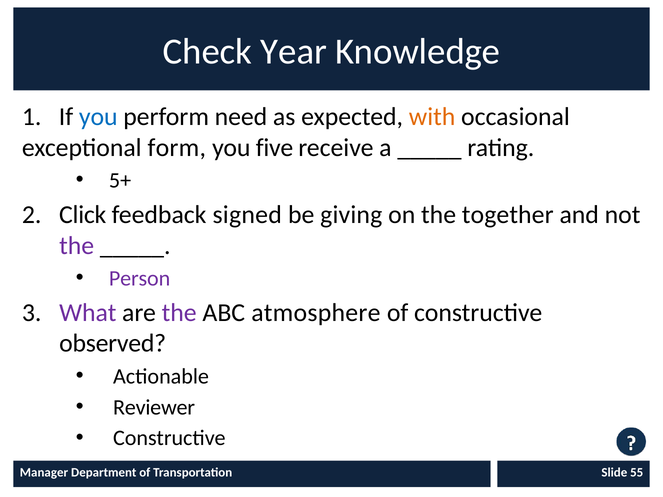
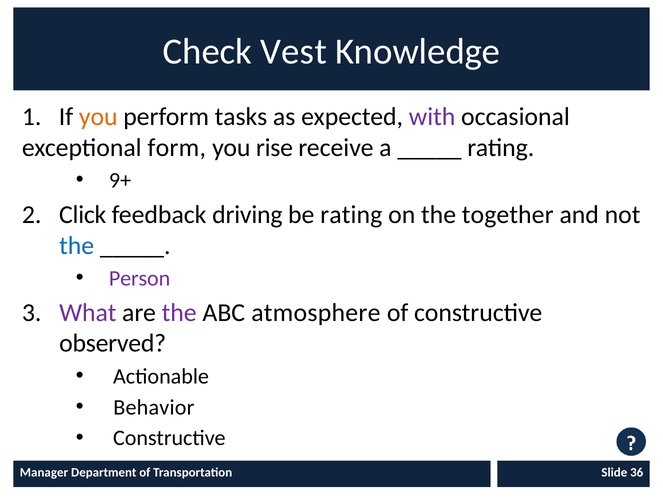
Year: Year -> Vest (294, 51)
you colour: blue -> orange (98, 117)
need: need -> tasks (241, 117)
with colour: orange -> purple (432, 117)
five: five -> rise (275, 148)
5+: 5+ -> 9+ (120, 181)
signed: signed -> driving (247, 215)
be giving: giving -> rating (351, 215)
the colour: purple -> blue (77, 246)
Reviewer: Reviewer -> Behavior (154, 407)
55: 55 -> 36 (637, 473)
